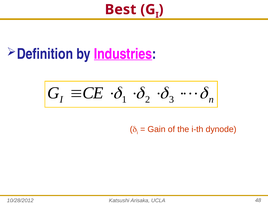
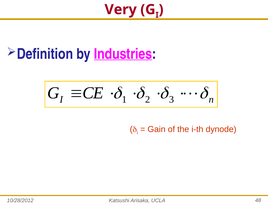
Best: Best -> Very (121, 10)
